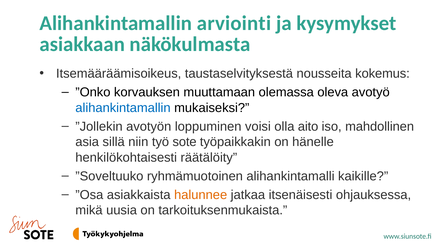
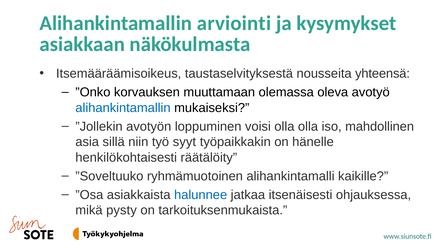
kokemus: kokemus -> yhteensä (383, 73)
olla aito: aito -> olla (308, 126)
sote: sote -> syyt (184, 142)
halunnee colour: orange -> blue (201, 194)
uusia: uusia -> pysty (121, 210)
